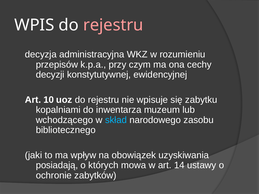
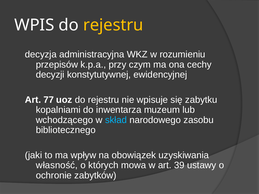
rejestru colour: pink -> yellow (113, 25)
10: 10 -> 77 (49, 100)
posiadają: posiadają -> własność (57, 166)
14: 14 -> 39 (179, 166)
